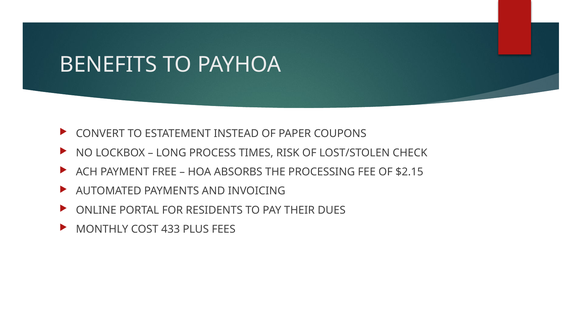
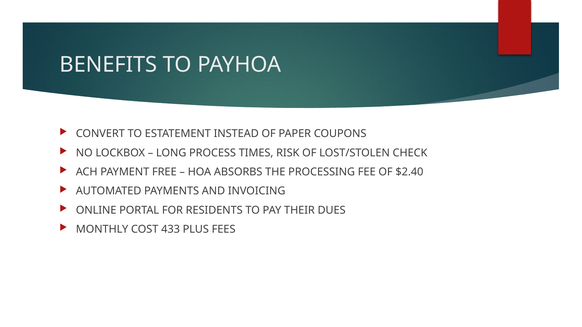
$2.15: $2.15 -> $2.40 (409, 172)
